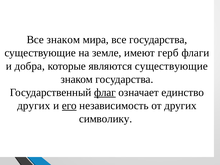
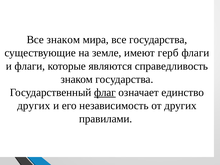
и добра: добра -> флаги (30, 66)
являются существующие: существующие -> справедливость (171, 66)
его underline: present -> none (69, 106)
символику: символику -> правилами (106, 119)
